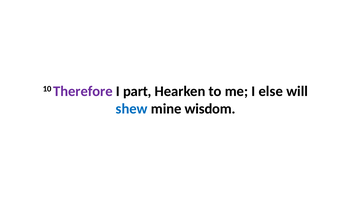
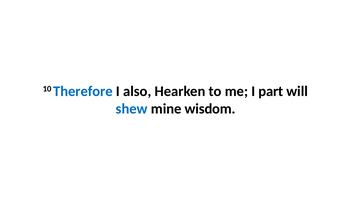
Therefore colour: purple -> blue (83, 91)
part: part -> also (137, 91)
else: else -> part (271, 91)
